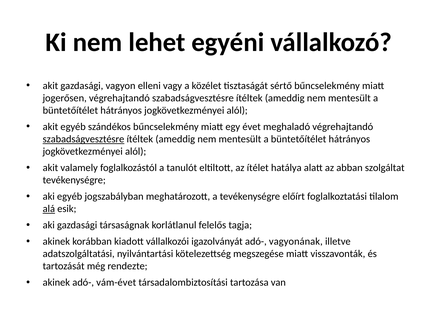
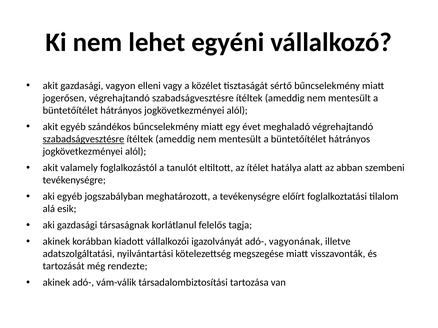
szolgáltat: szolgáltat -> szembeni (385, 168)
alá underline: present -> none (49, 209)
vám-évet: vám-évet -> vám-válik (116, 283)
